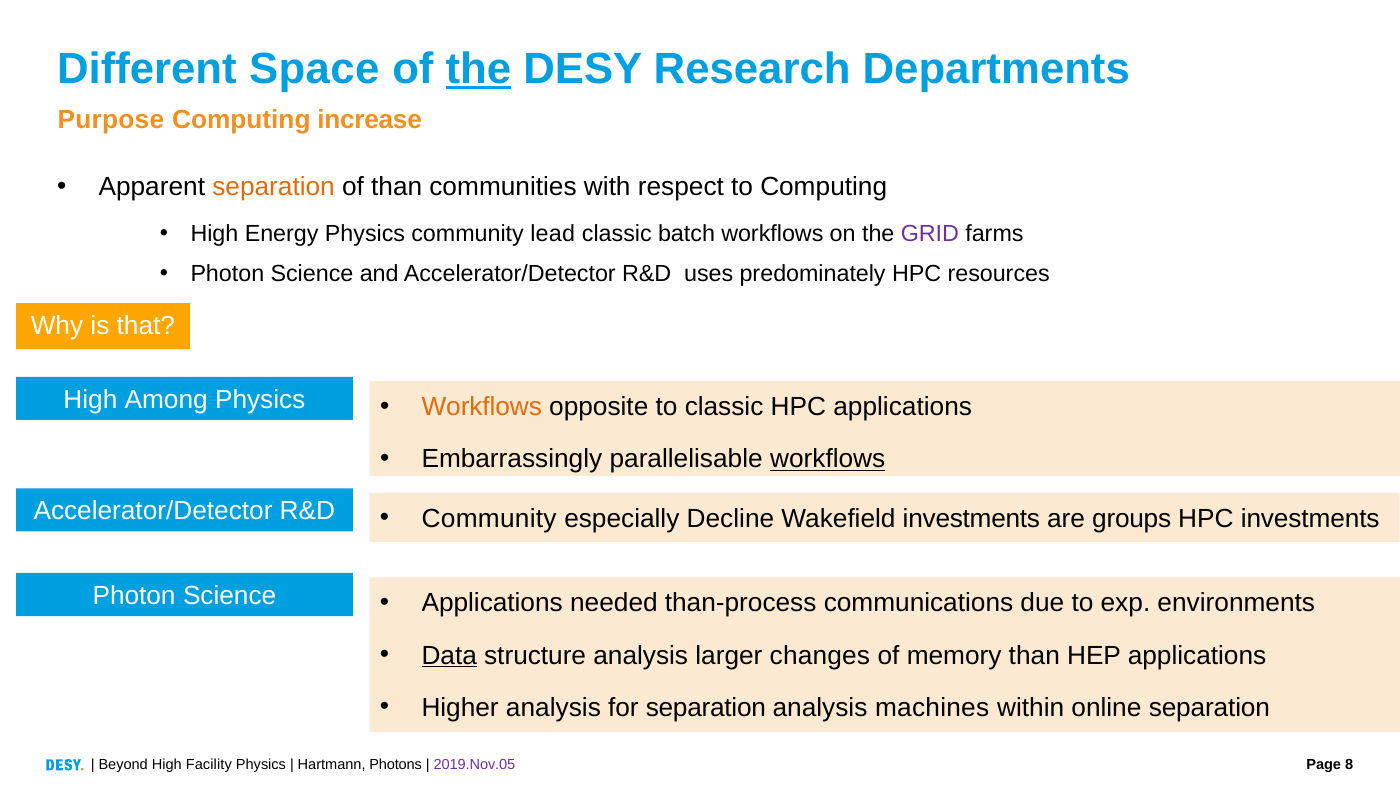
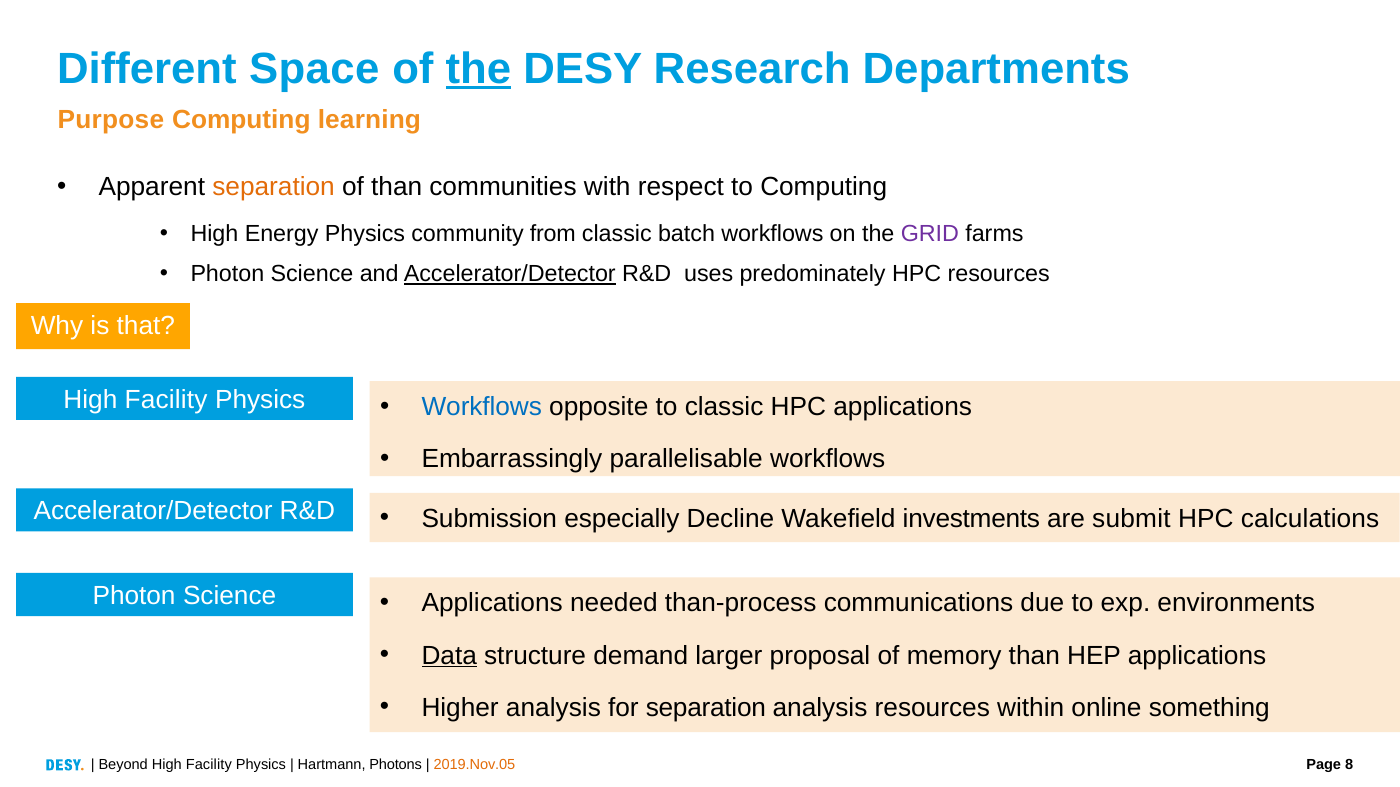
increase: increase -> learning (369, 120)
lead: lead -> from (553, 234)
Accelerator/Detector underline: none -> present (510, 274)
Among: Among -> Facility (166, 400)
Workflows colour: orange -> blue (482, 407)
workflows underline: present -> none (828, 459)
Community: Community -> Submission (489, 519)
groups: groups -> submit (1131, 519)
HPC investments: investments -> calculations (1310, 519)
structure analysis: analysis -> demand (641, 656)
changes: changes -> proposal (820, 656)
analysis machines: machines -> resources (932, 708)
online separation: separation -> something (1209, 708)
2019.Nov.05 colour: purple -> orange (474, 765)
